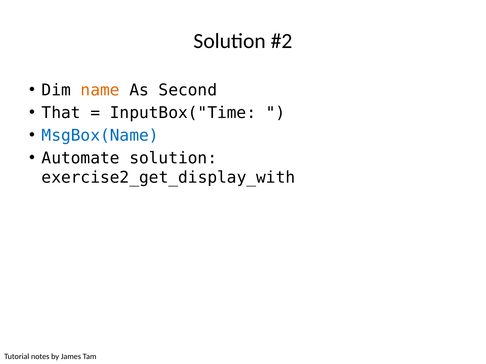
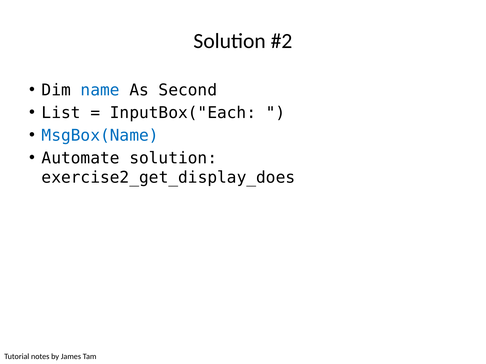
name colour: orange -> blue (100, 90)
That: That -> List (61, 113)
InputBox("Time: InputBox("Time -> InputBox("Each (183, 113)
exercise2_get_display_with: exercise2_get_display_with -> exercise2_get_display_does (168, 178)
